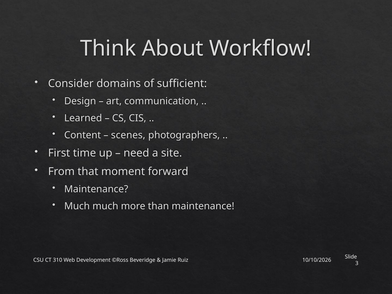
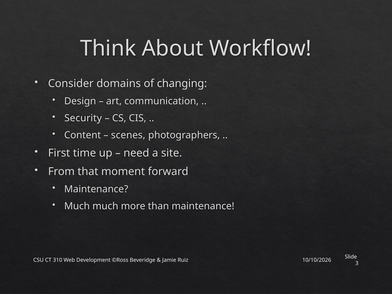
sufficient: sufficient -> changing (182, 84)
Learned: Learned -> Security (83, 118)
